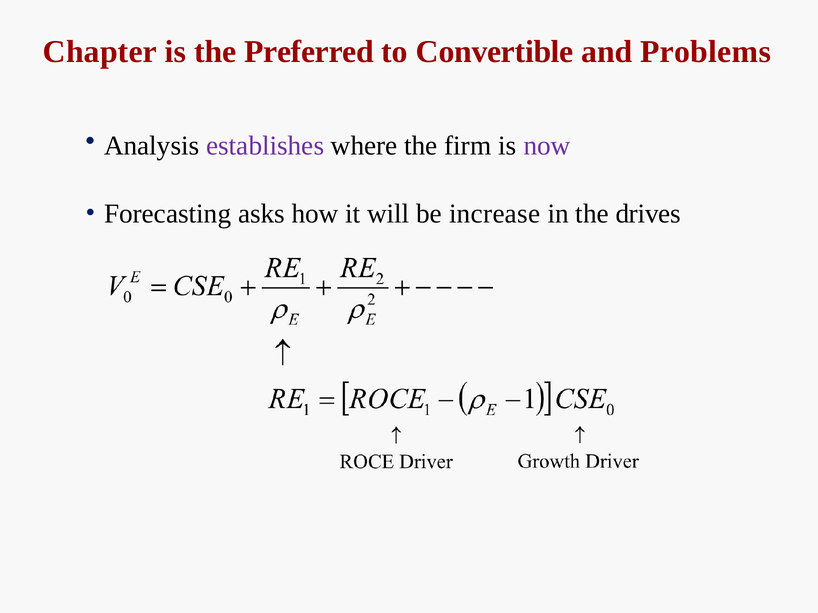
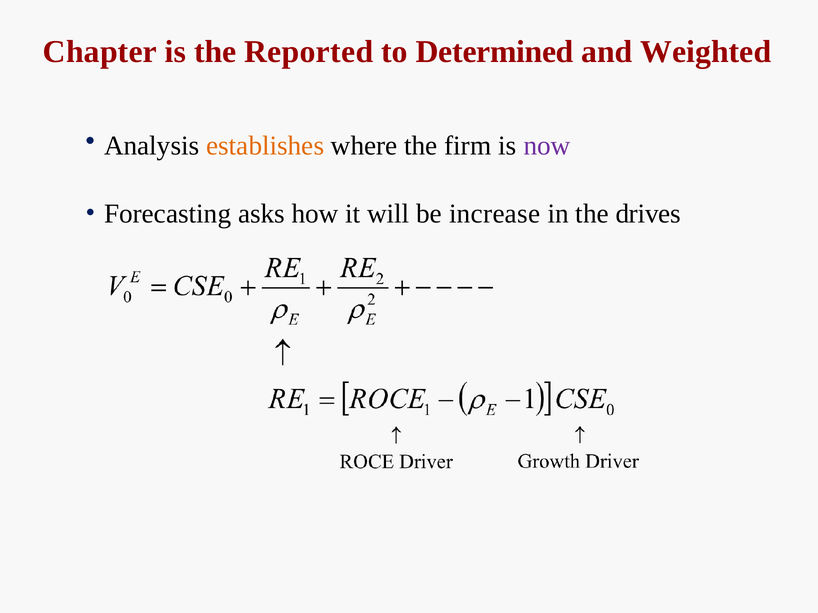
Preferred: Preferred -> Reported (309, 52)
Convertible: Convertible -> Determined (495, 52)
Problems: Problems -> Weighted (706, 52)
establishes colour: purple -> orange (265, 146)
